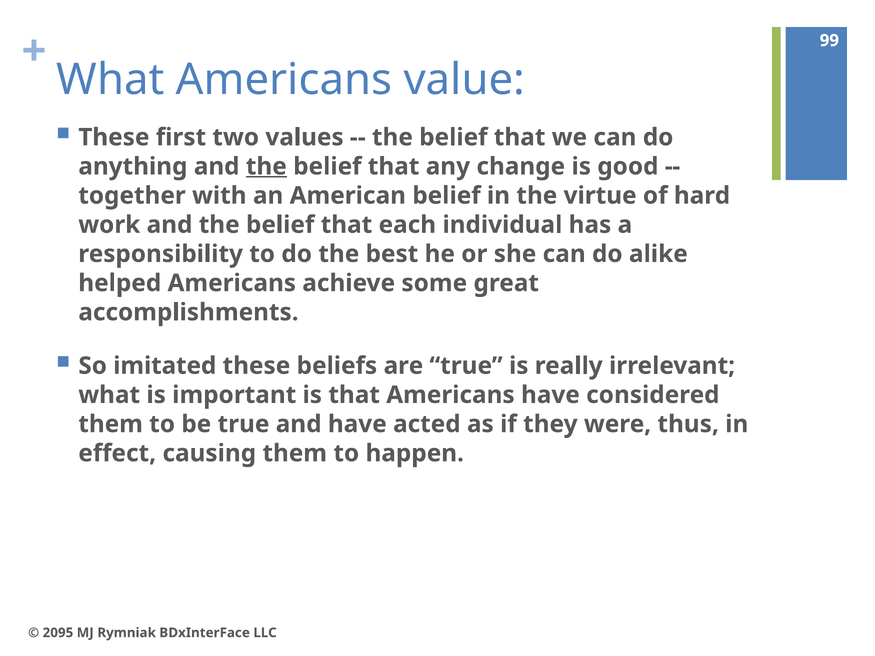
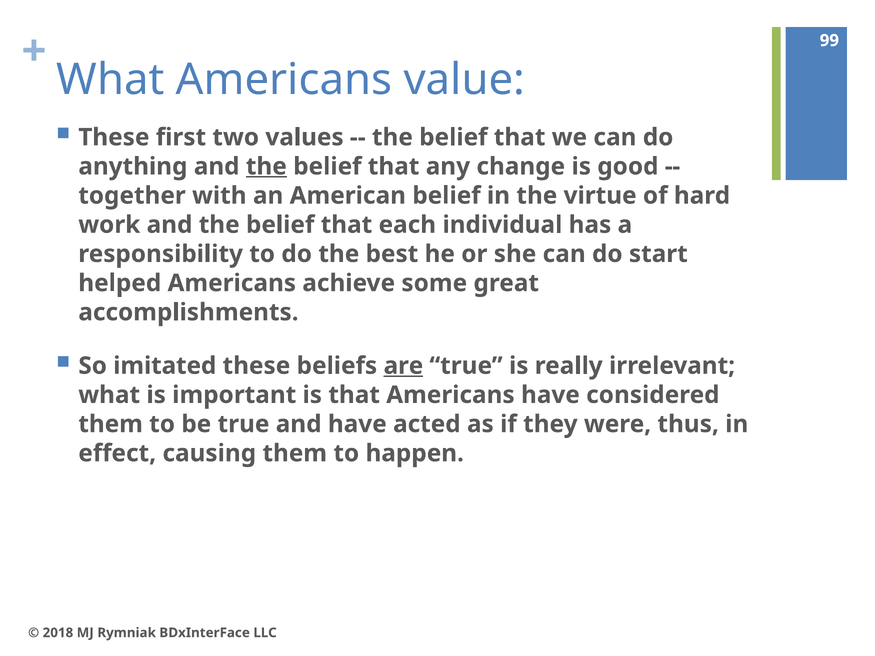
alike: alike -> start (658, 254)
are underline: none -> present (403, 366)
2095: 2095 -> 2018 (58, 633)
